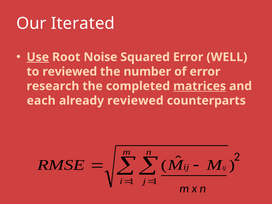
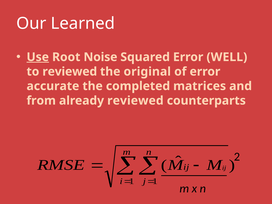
Iterated: Iterated -> Learned (83, 23)
number: number -> original (147, 72)
research: research -> accurate (53, 86)
matrices underline: present -> none (200, 86)
each: each -> from (41, 101)
